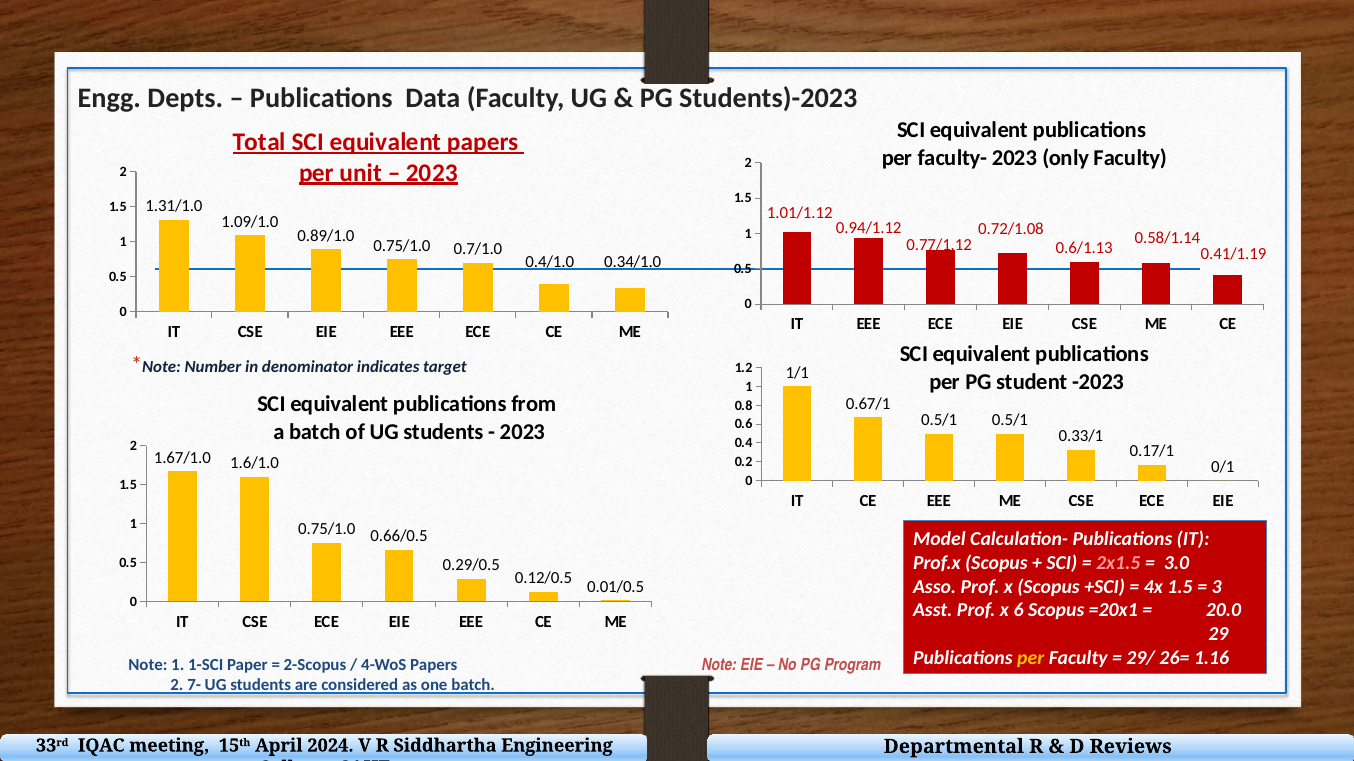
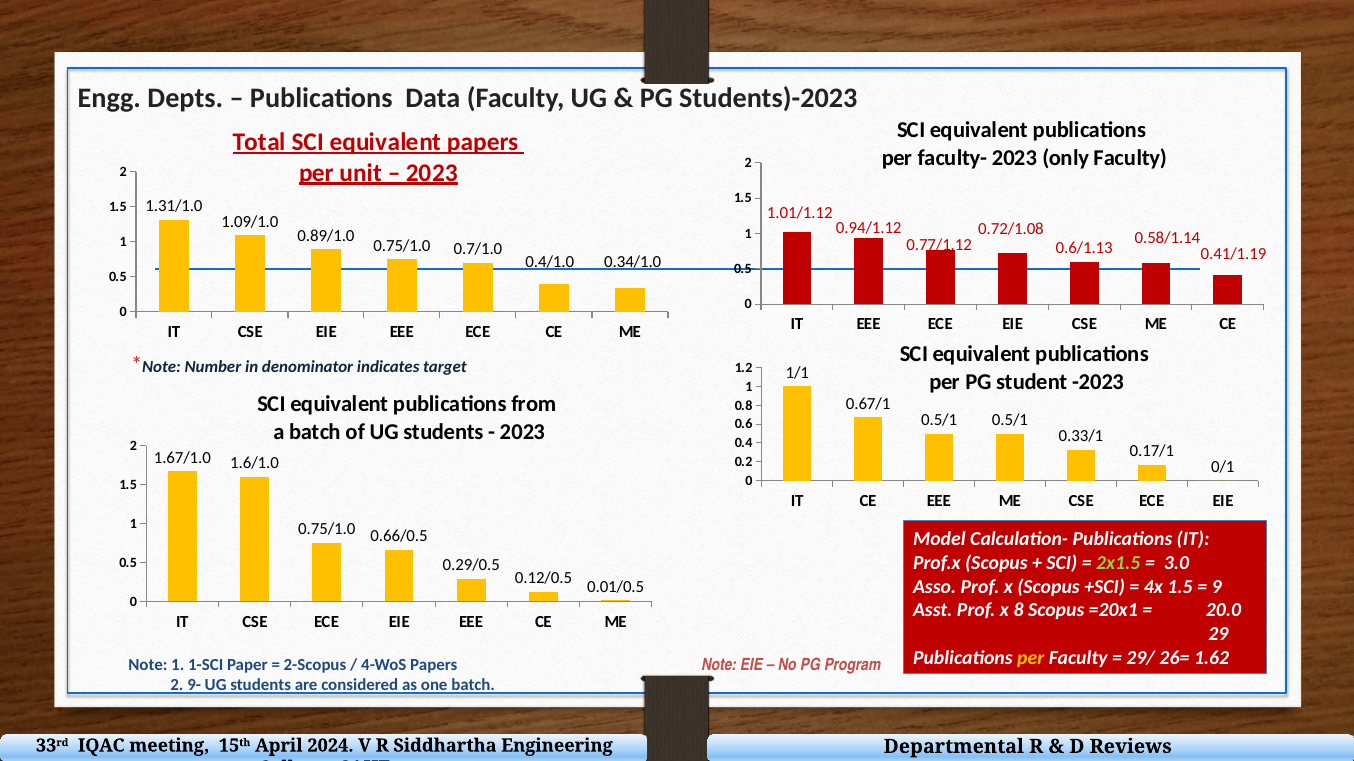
2x1.5 colour: pink -> light green (1118, 563)
3: 3 -> 9 (1216, 587)
6: 6 -> 8 (1019, 611)
1.16: 1.16 -> 1.62 (1212, 658)
7-: 7- -> 9- (194, 686)
